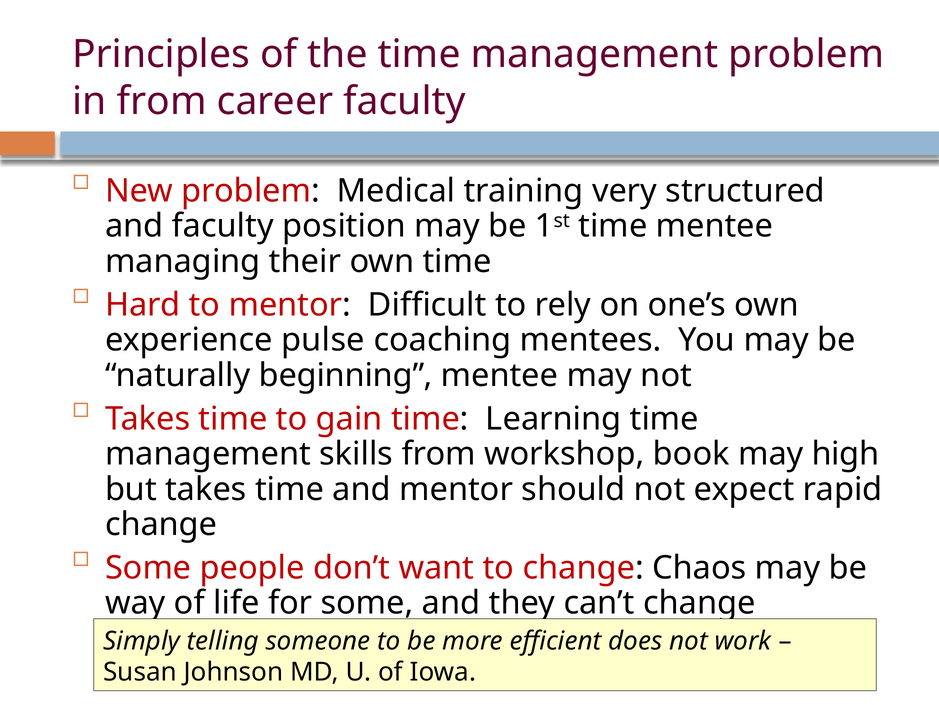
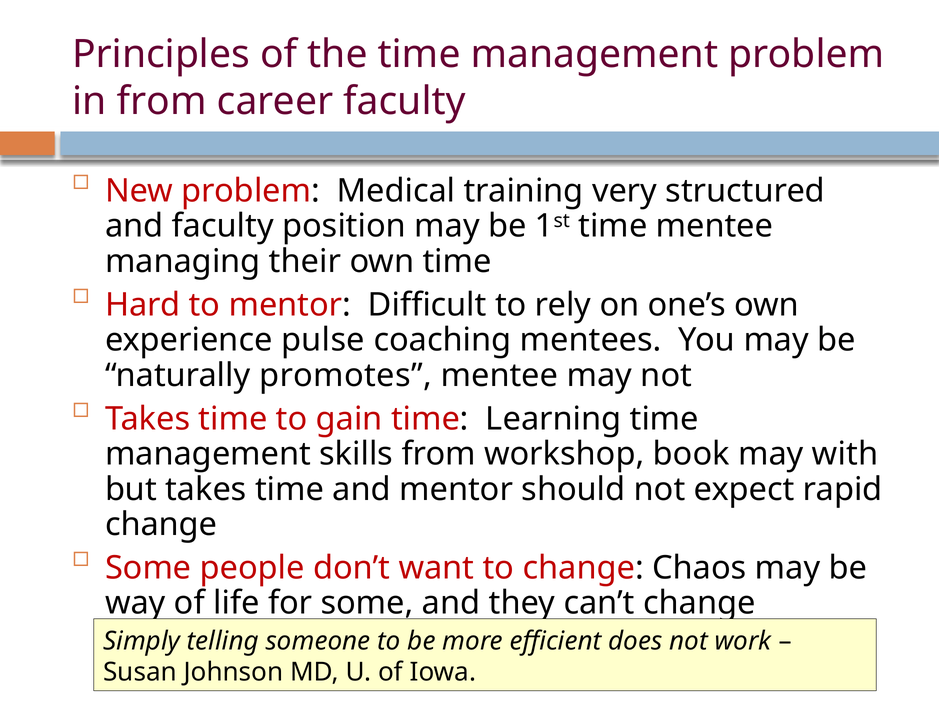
beginning: beginning -> promotes (345, 375)
high: high -> with (845, 454)
